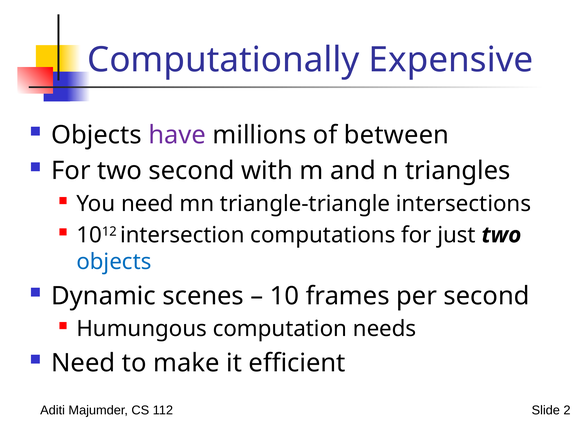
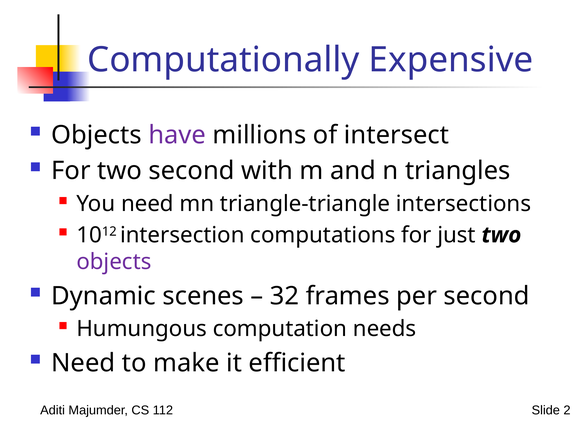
between: between -> intersect (397, 135)
objects colour: blue -> purple (114, 262)
10: 10 -> 32 (285, 296)
